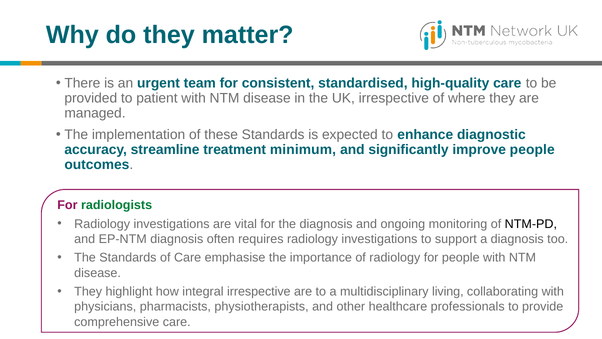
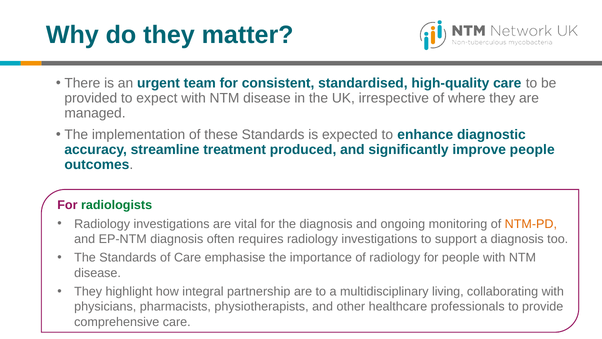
patient: patient -> expect (157, 98)
minimum: minimum -> produced (303, 150)
NTM-PD colour: black -> orange (531, 224)
integral irrespective: irrespective -> partnership (259, 291)
